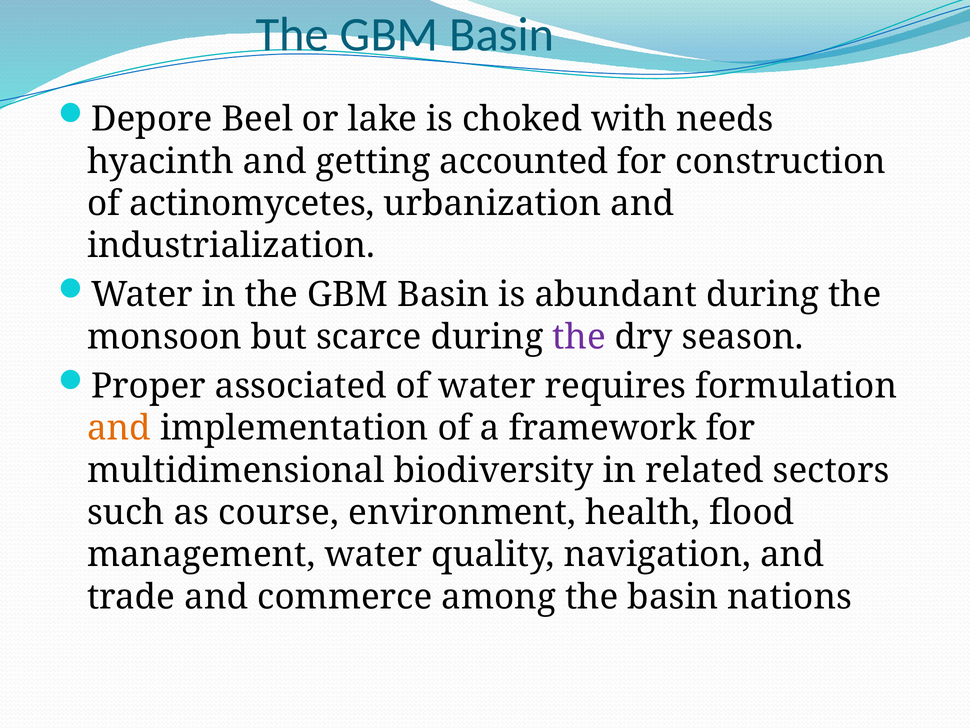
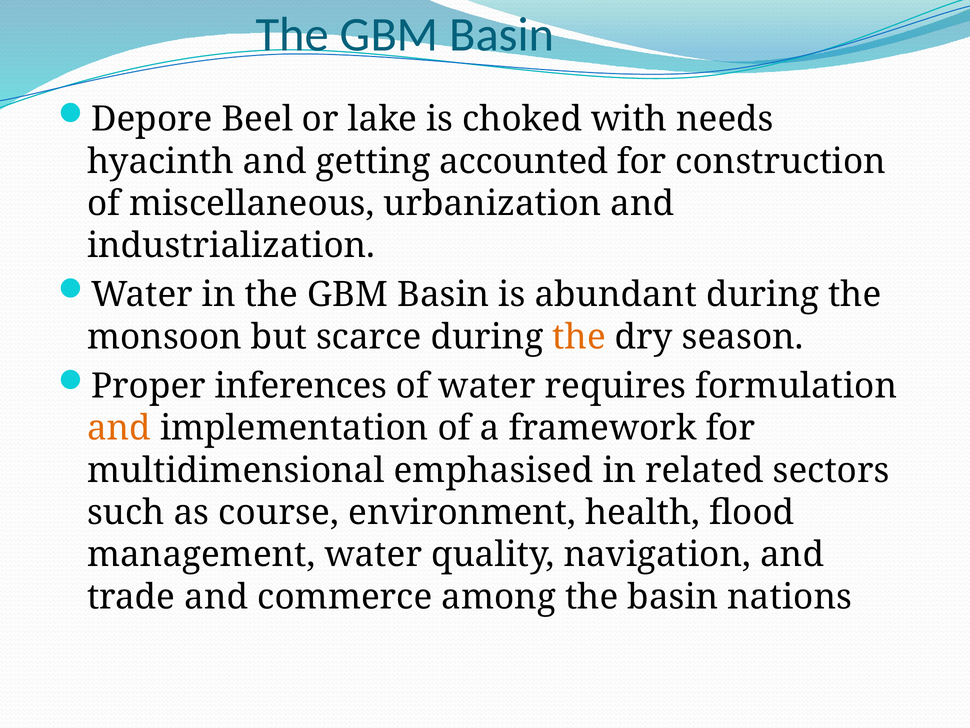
actinomycetes: actinomycetes -> miscellaneous (252, 203)
the colour: purple -> orange (579, 337)
associated: associated -> inferences (301, 386)
biodiversity: biodiversity -> emphasised (493, 470)
